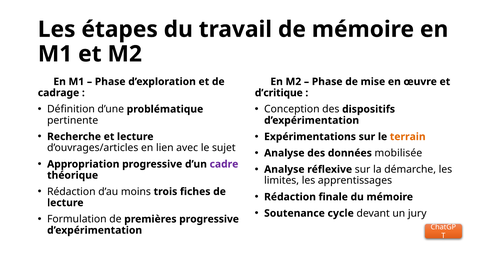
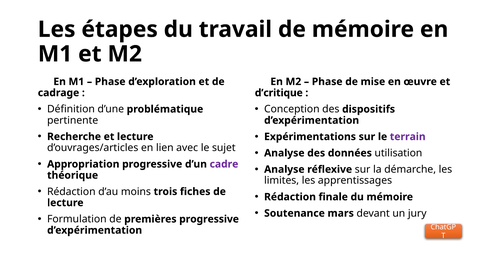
terrain colour: orange -> purple (408, 137)
mobilisée: mobilisée -> utilisation (398, 153)
cycle: cycle -> mars (341, 213)
